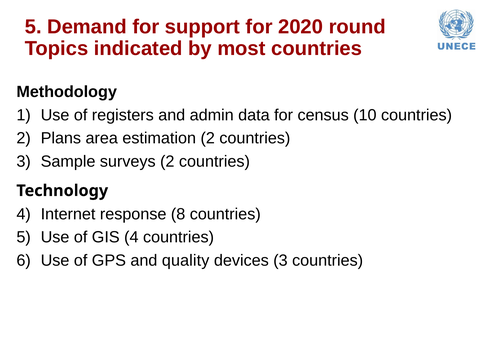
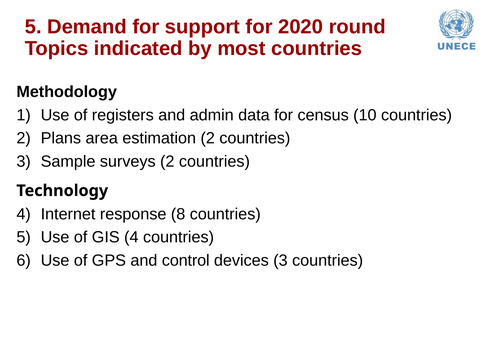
quality: quality -> control (186, 260)
